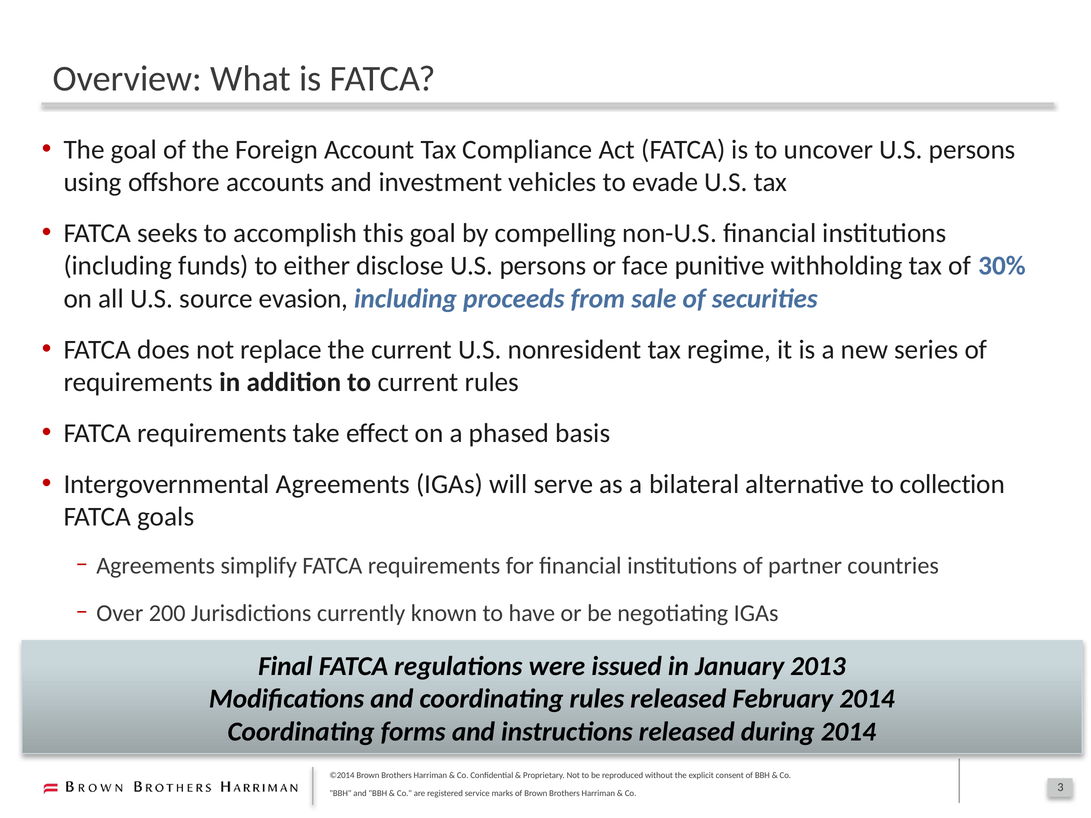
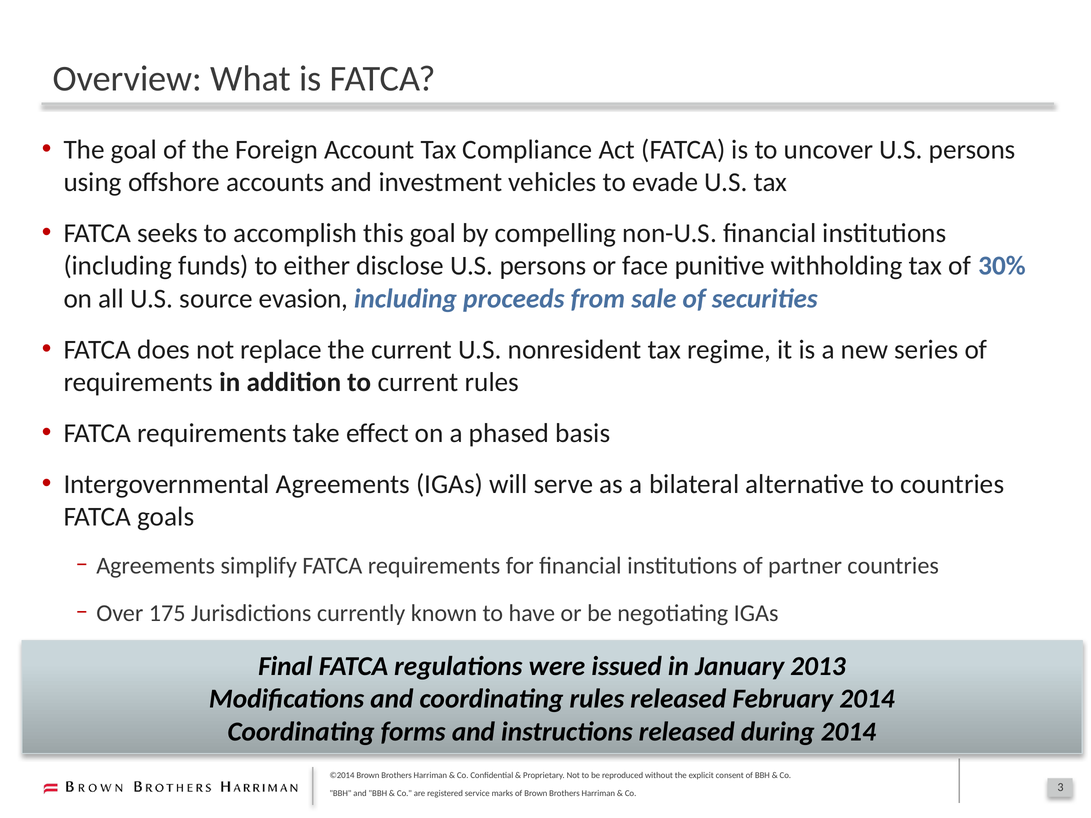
to collection: collection -> countries (952, 484)
200: 200 -> 175 (167, 613)
